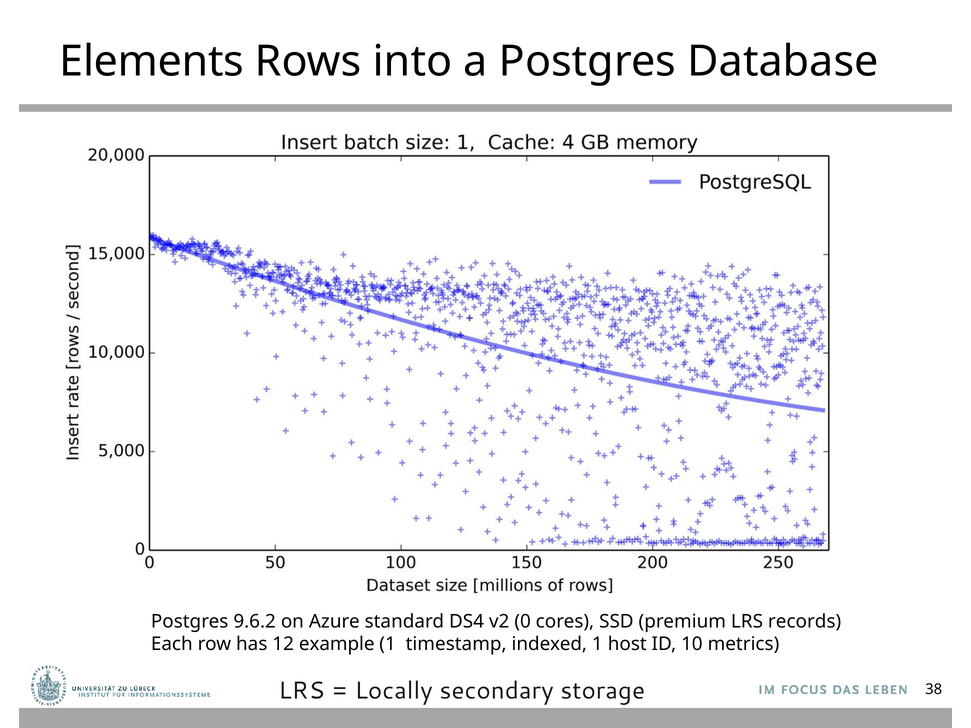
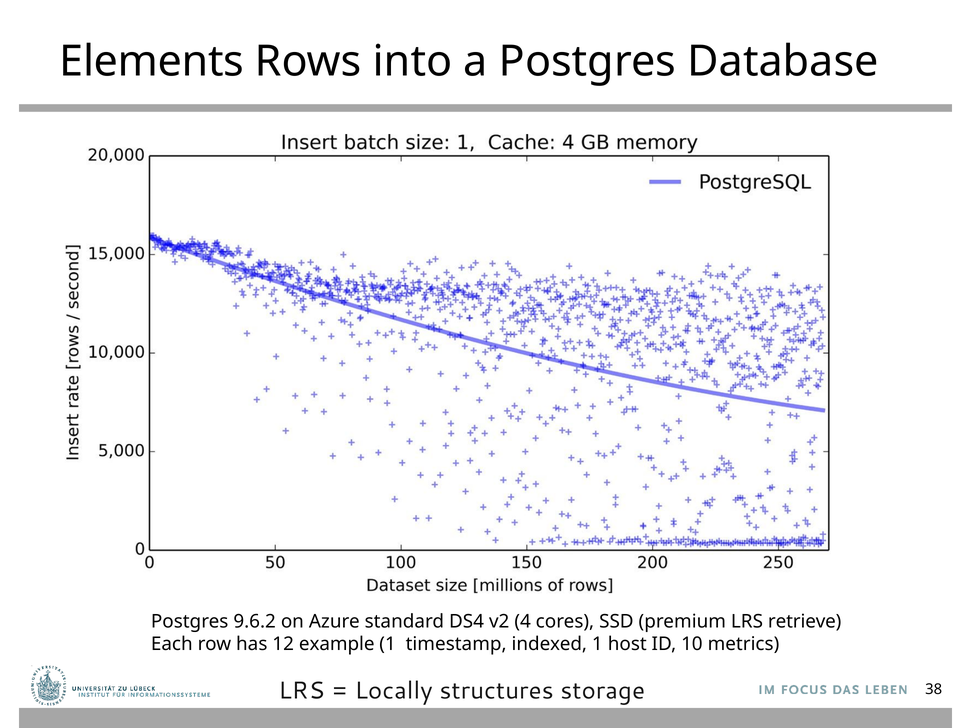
0: 0 -> 4 (523, 622)
records: records -> retrieve (805, 622)
secondary: secondary -> structures (497, 691)
